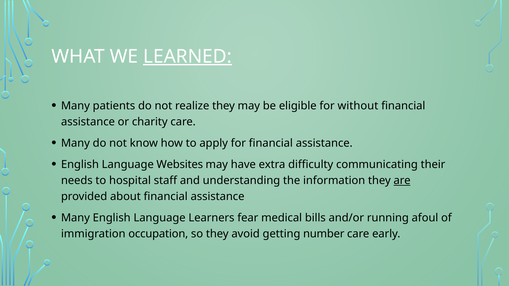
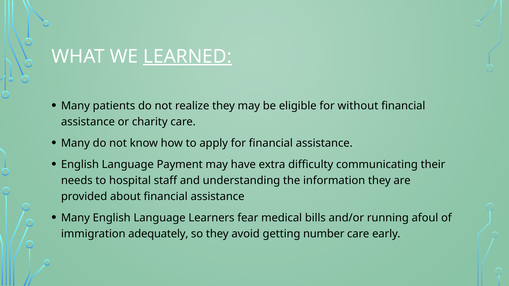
Websites: Websites -> Payment (180, 165)
are underline: present -> none (402, 181)
occupation: occupation -> adequately (158, 234)
